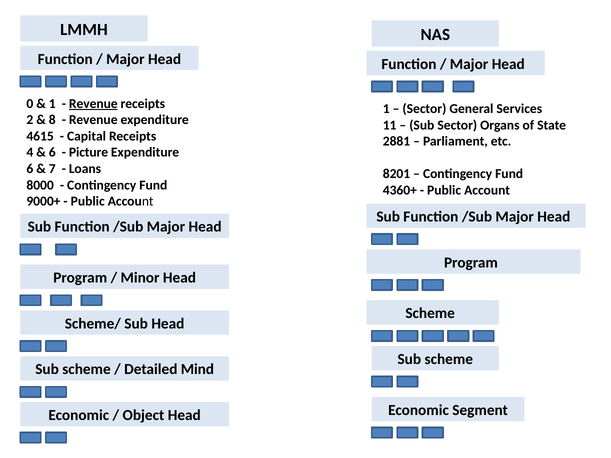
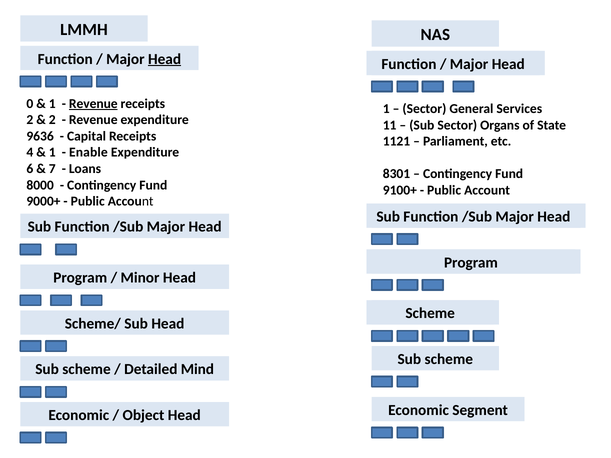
Head underline: none -> present (165, 59)
8: 8 -> 2 (52, 120)
4615: 4615 -> 9636 (40, 136)
2881: 2881 -> 1121 (396, 141)
6: 6 -> 1 (52, 153)
Picture: Picture -> Enable (88, 153)
8201: 8201 -> 8301 (396, 174)
4360+: 4360+ -> 9100+ (400, 190)
